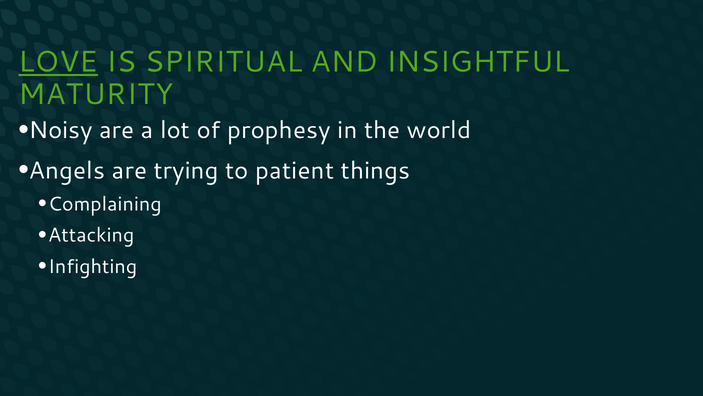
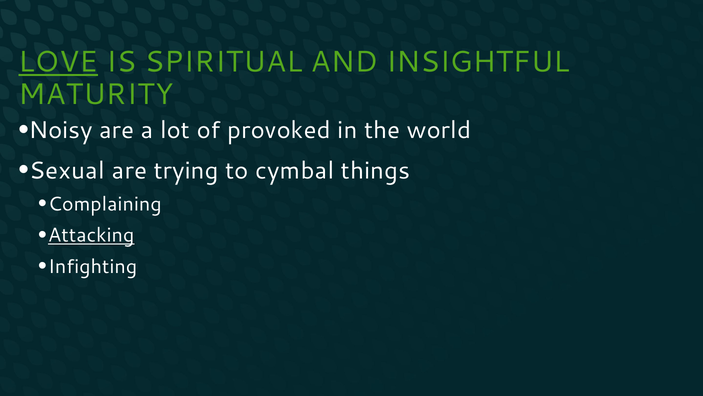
prophesy: prophesy -> provoked (279, 130)
Angels: Angels -> Sexual (67, 170)
patient: patient -> cymbal (295, 170)
Attacking underline: none -> present (91, 235)
